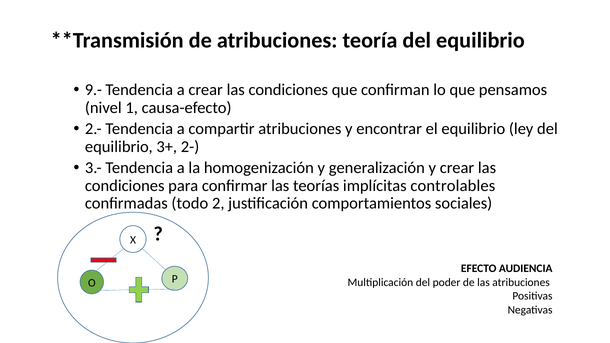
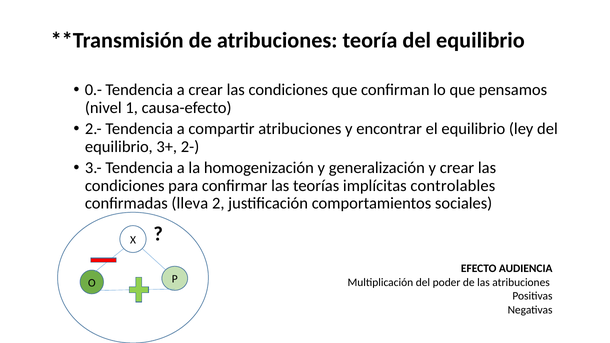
9.-: 9.- -> 0.- (93, 90)
todo: todo -> lleva (190, 204)
